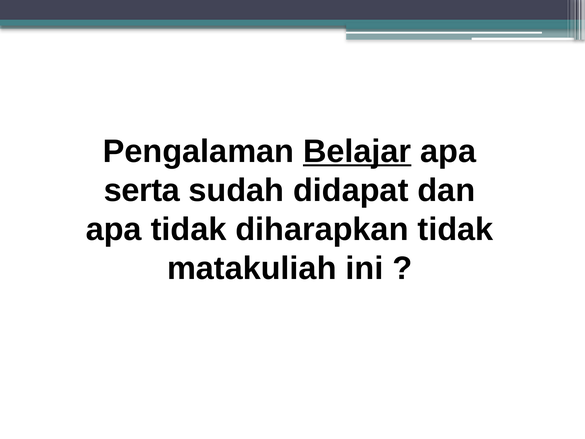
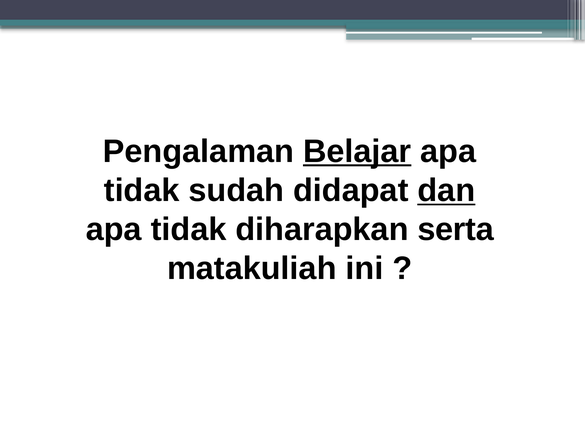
serta: serta -> tidak (142, 190)
dan underline: none -> present (446, 190)
diharapkan tidak: tidak -> serta (456, 229)
